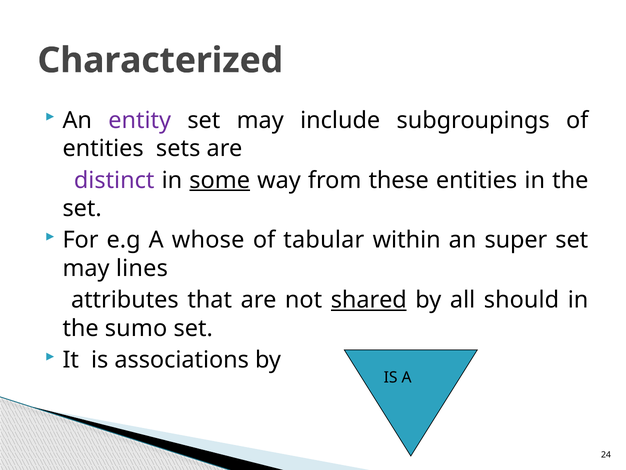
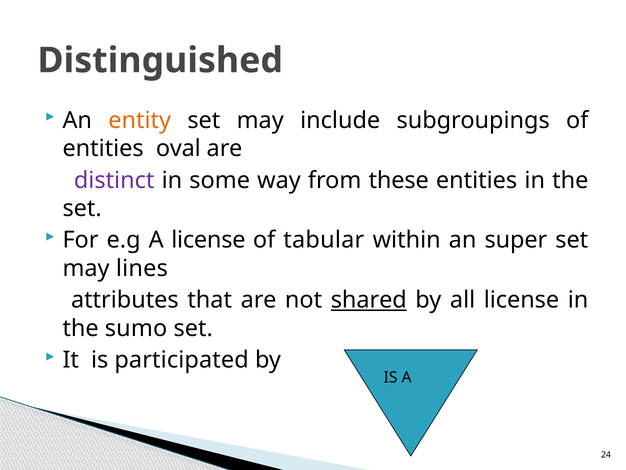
Characterized: Characterized -> Distinguished (160, 60)
entity colour: purple -> orange (140, 120)
sets: sets -> oval (178, 148)
some underline: present -> none (220, 180)
A whose: whose -> license (208, 240)
all should: should -> license (522, 300)
associations: associations -> participated (182, 360)
